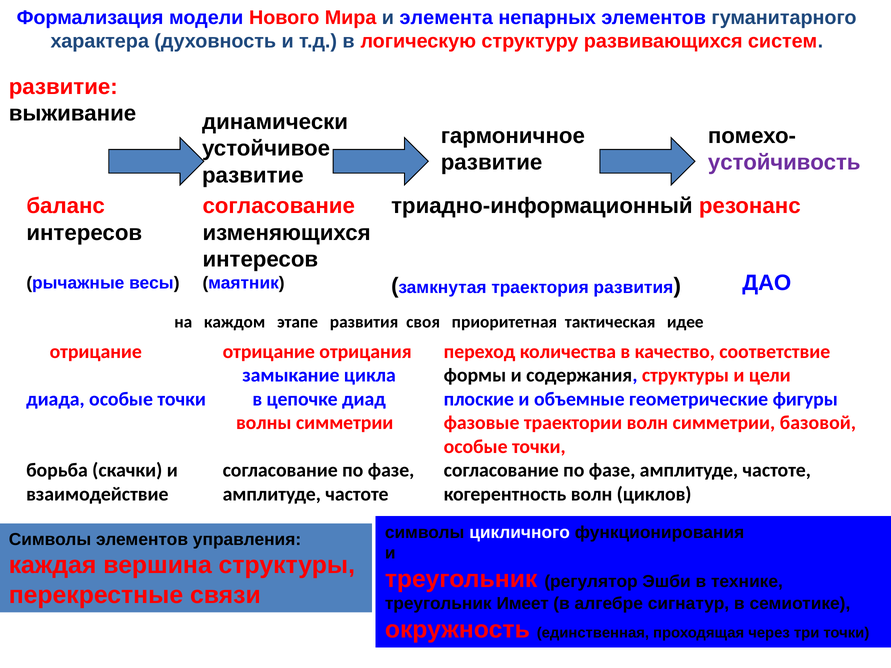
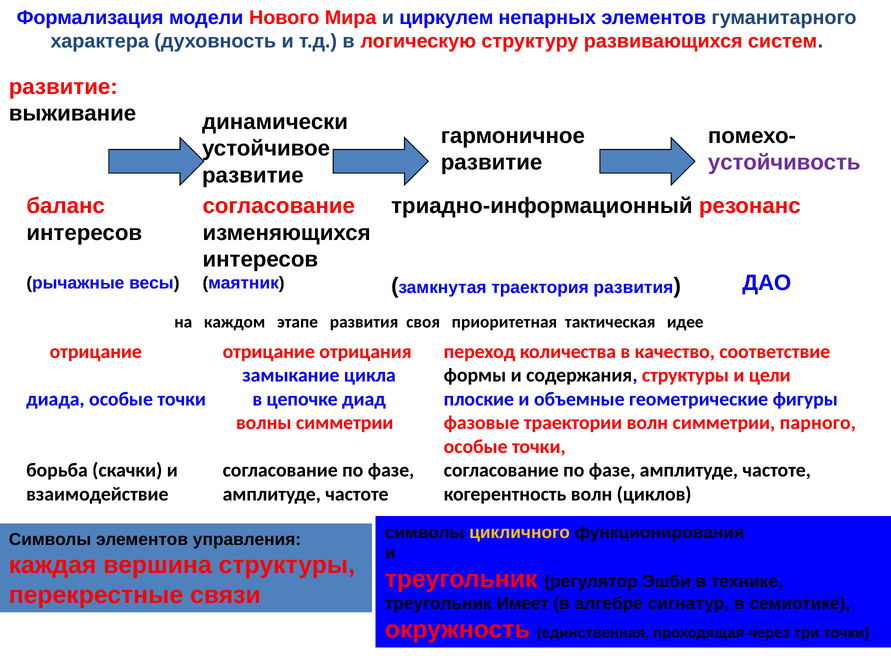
элемента: элемента -> циркулем (446, 18)
базовой: базовой -> парного (818, 423)
цикличного colour: white -> yellow (520, 532)
